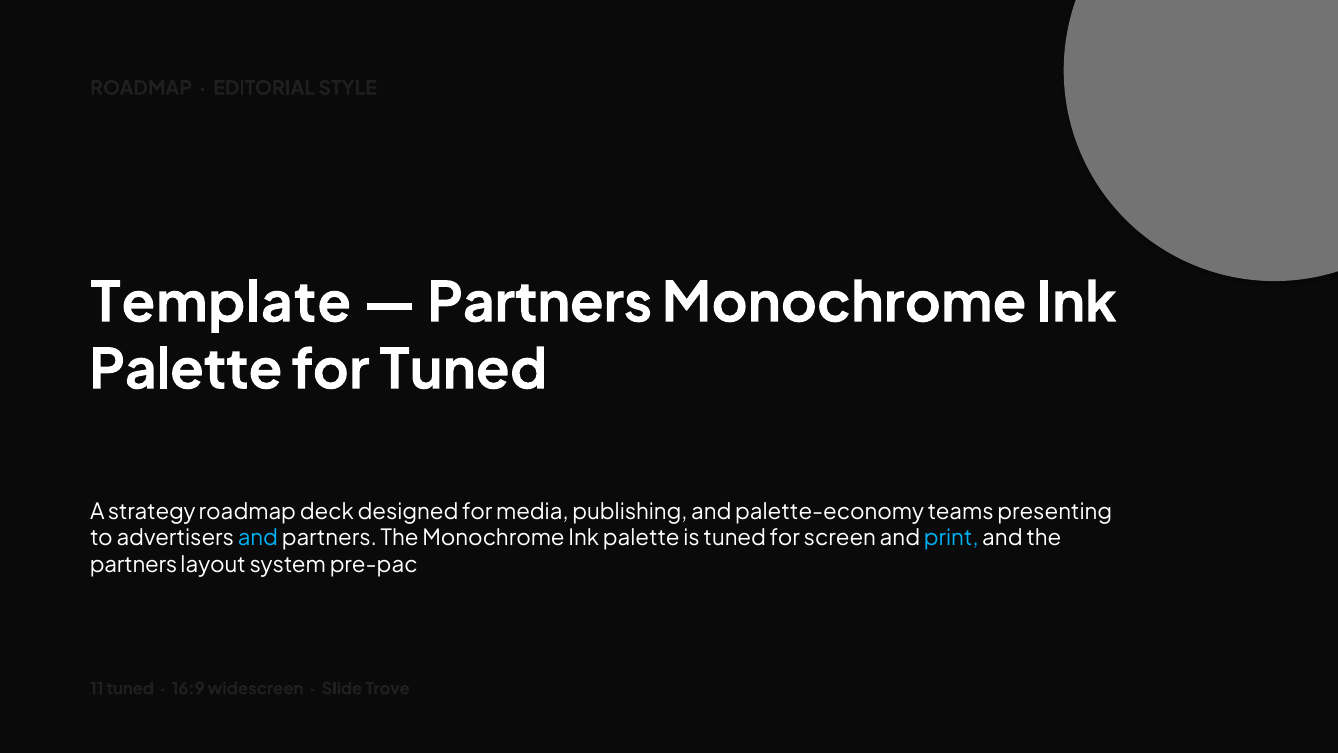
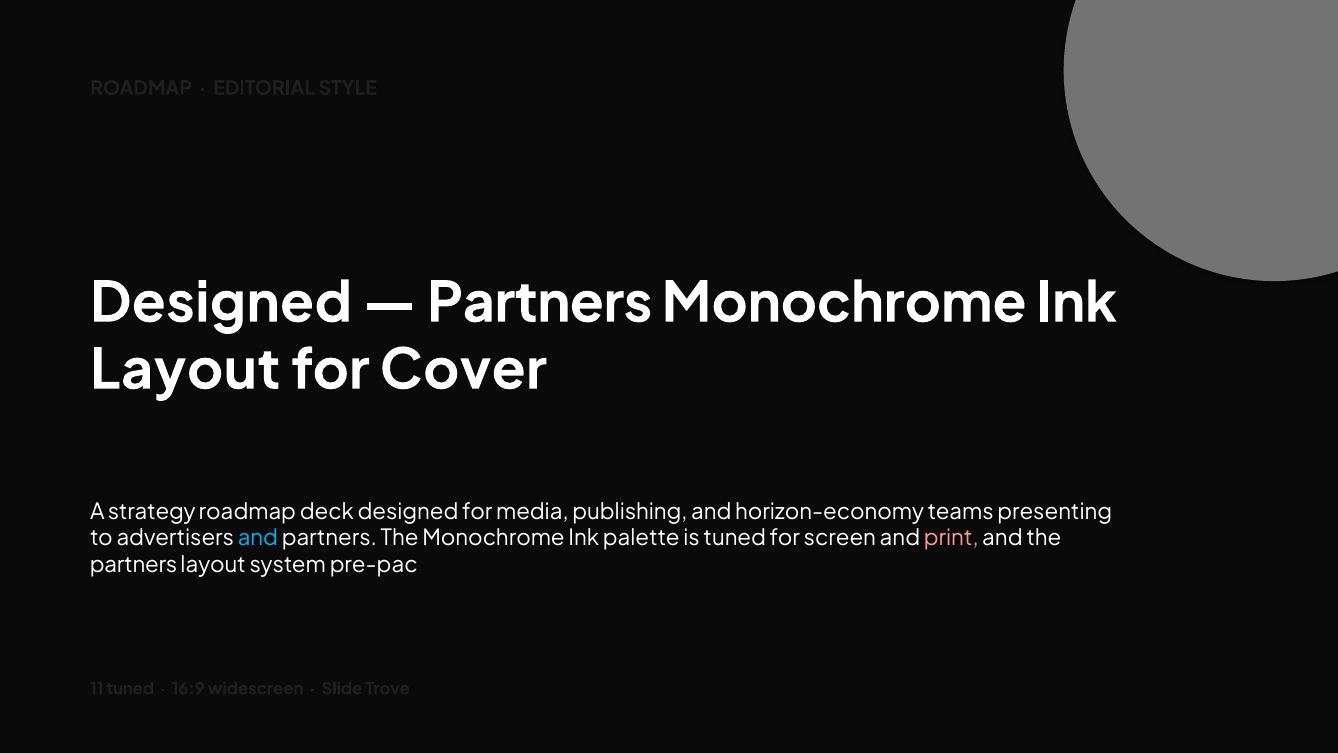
Template: Template -> Designed (221, 303)
Palette: Palette -> Layout (185, 370)
for Tuned: Tuned -> Cover (463, 370)
palette-economy: palette-economy -> horizon-economy (830, 512)
print colour: light blue -> pink (951, 538)
